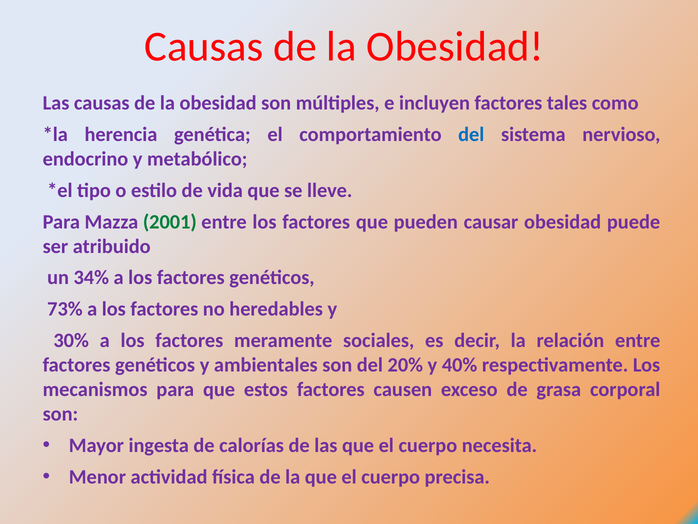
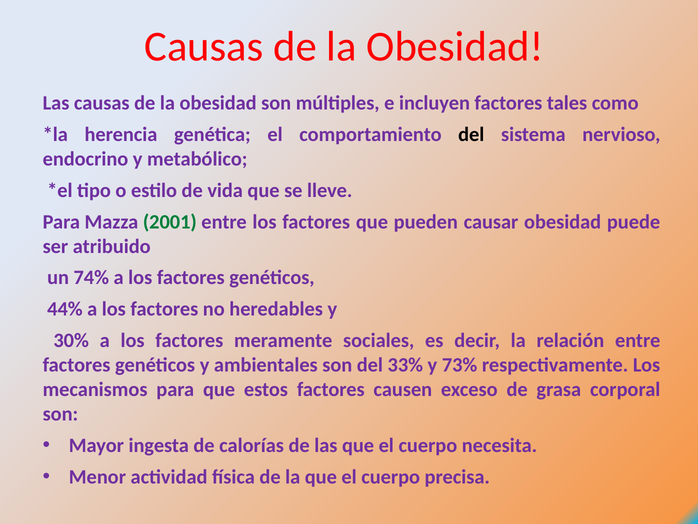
del colour: blue -> black (471, 134)
34%: 34% -> 74% (91, 277)
73%: 73% -> 44% (65, 309)
20%: 20% -> 33% (405, 365)
40%: 40% -> 73% (460, 365)
